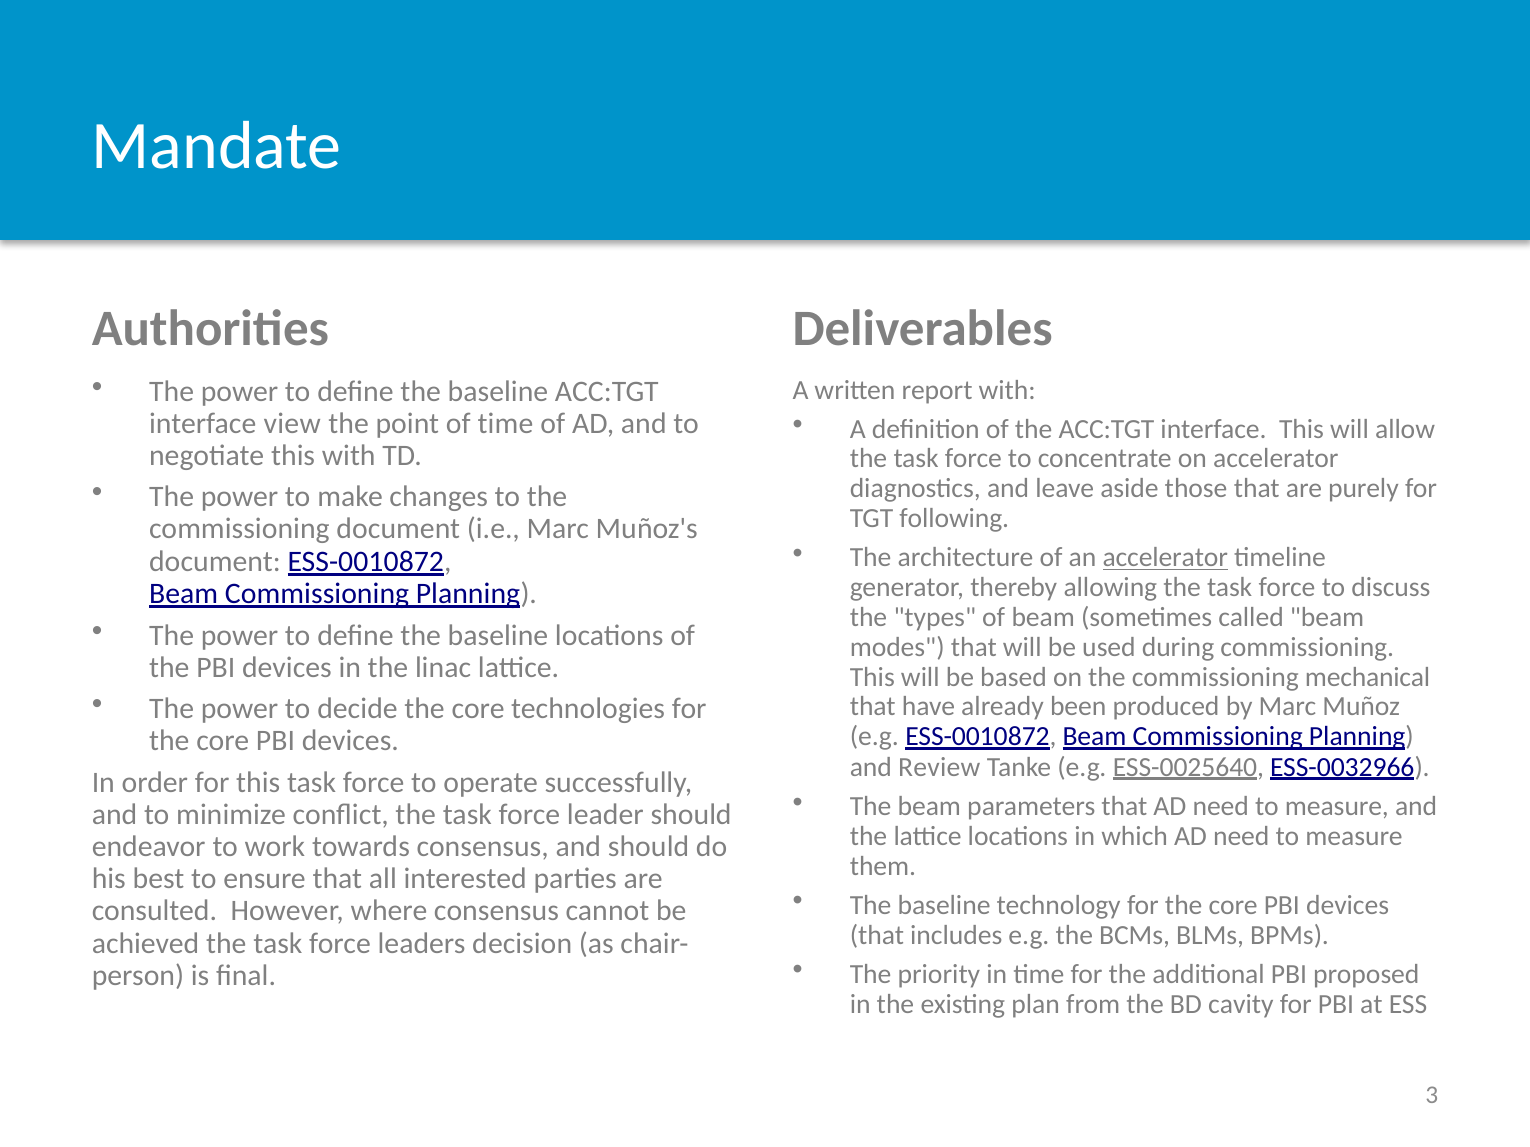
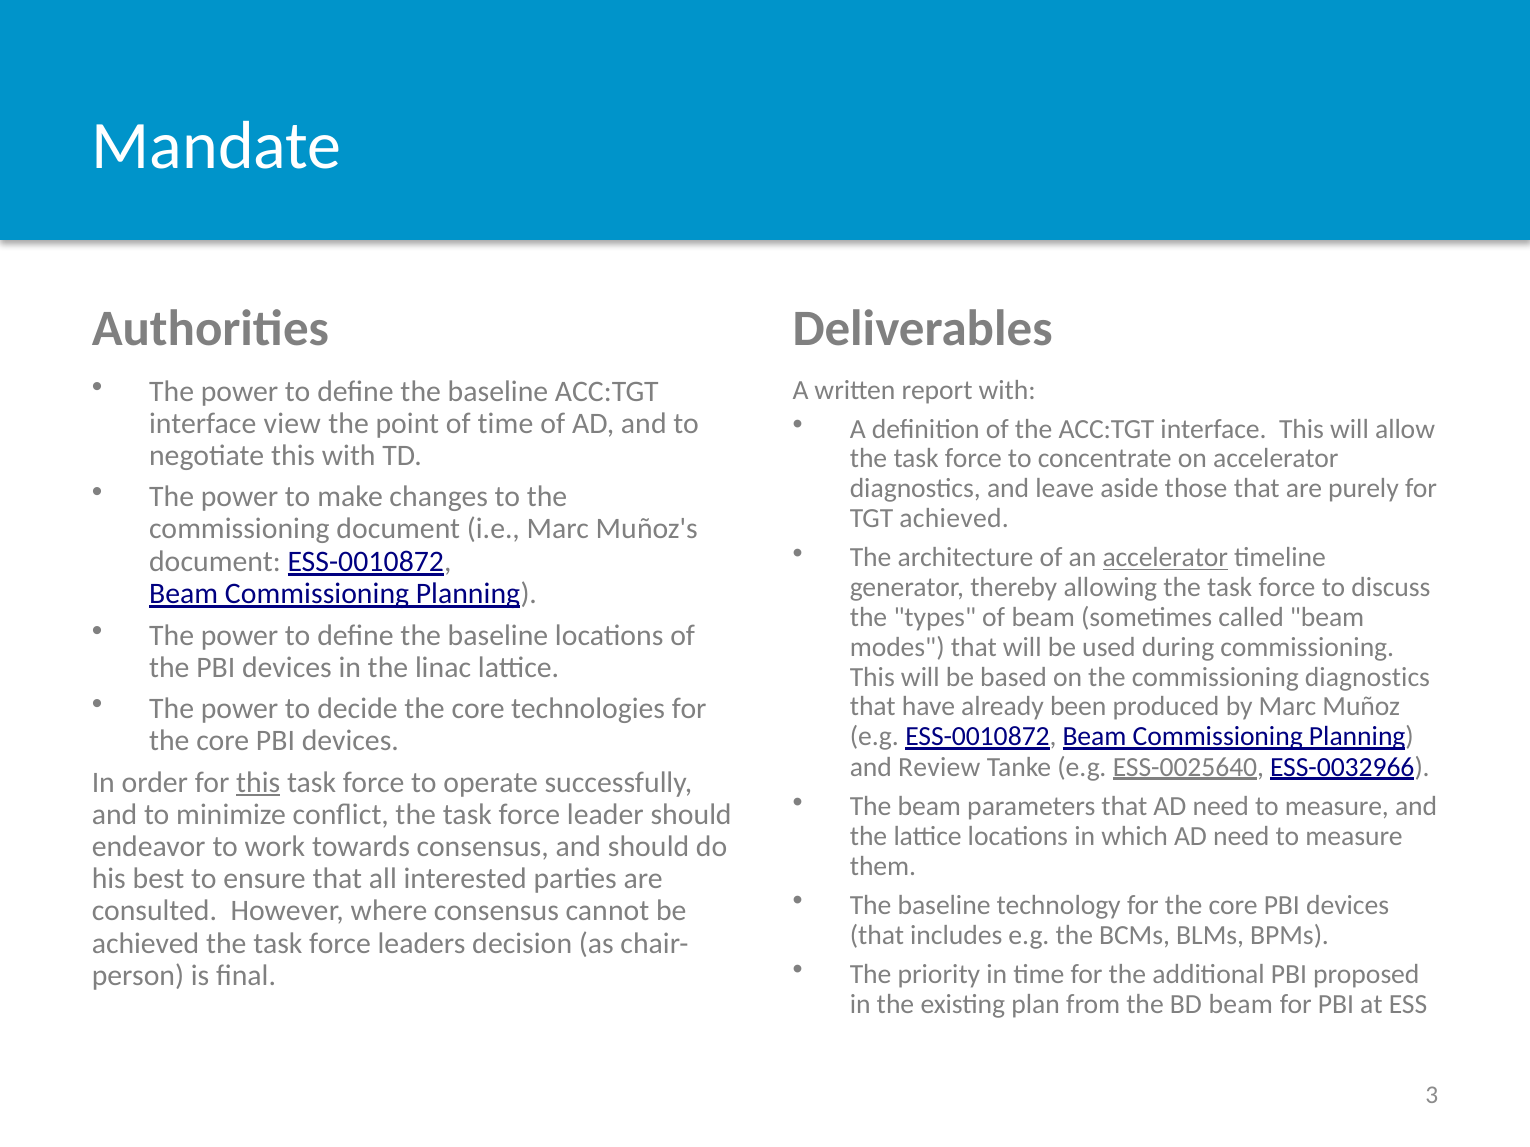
TGT following: following -> achieved (954, 519)
commissioning mechanical: mechanical -> diagnostics (1367, 677)
this underline: none -> present (258, 783)
BD cavity: cavity -> beam (1241, 1004)
